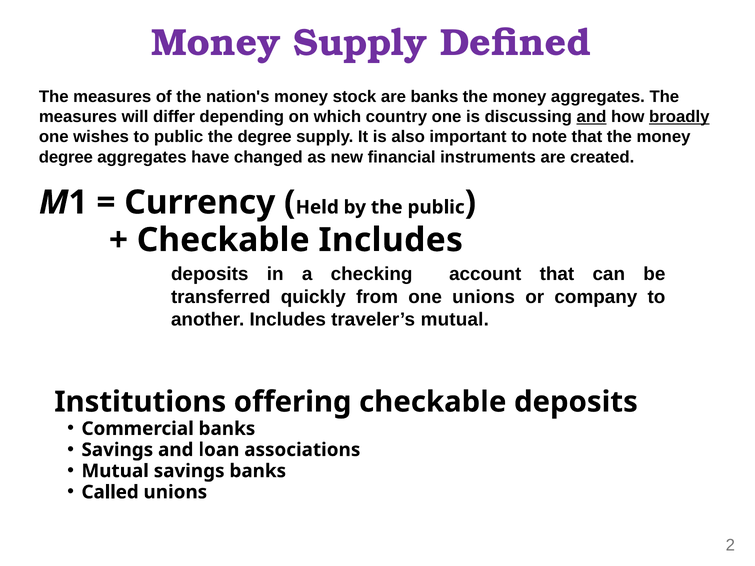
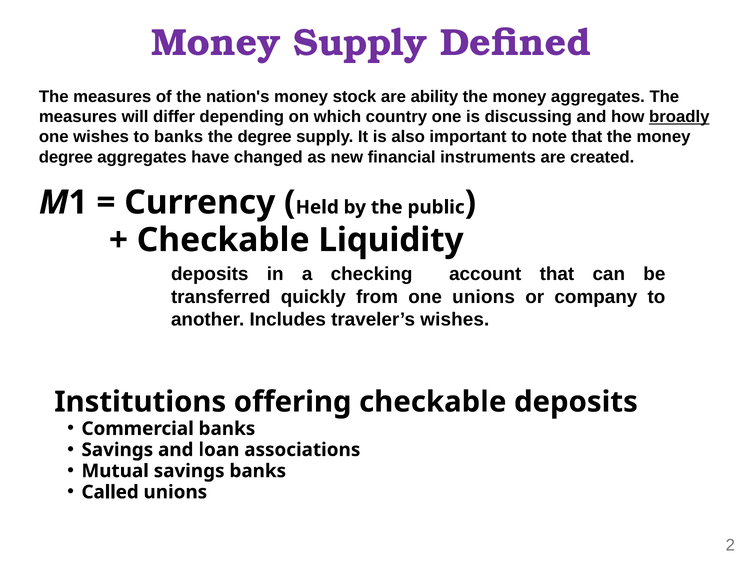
are banks: banks -> ability (434, 97)
and underline: present -> none (591, 117)
to public: public -> banks (179, 137)
Checkable Includes: Includes -> Liquidity (391, 240)
traveler’s mutual: mutual -> wishes (455, 320)
